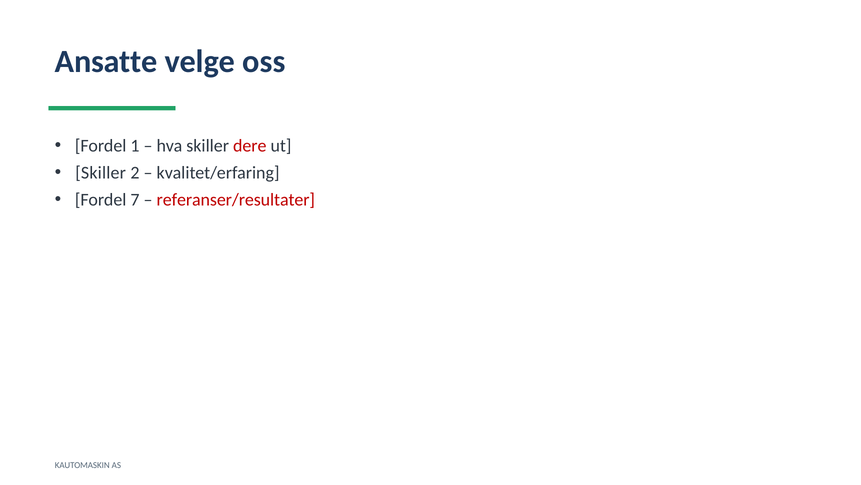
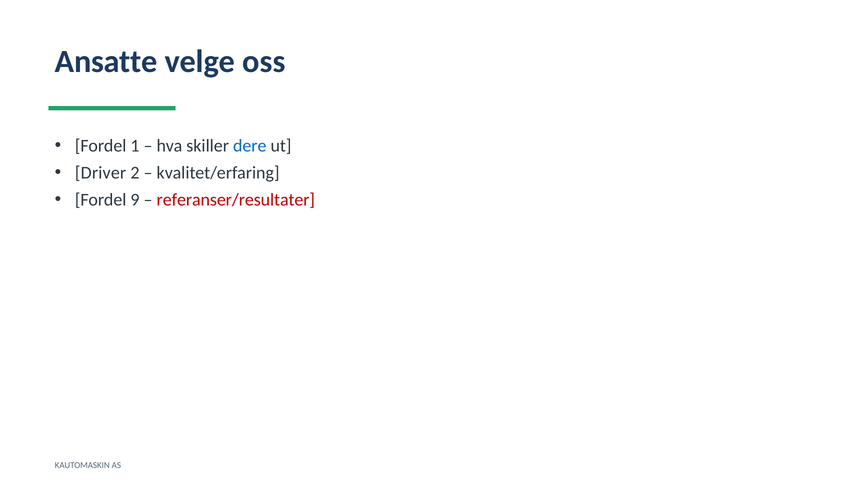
dere colour: red -> blue (250, 146)
Skiller: Skiller -> Driver (101, 173)
7: 7 -> 9 (135, 200)
